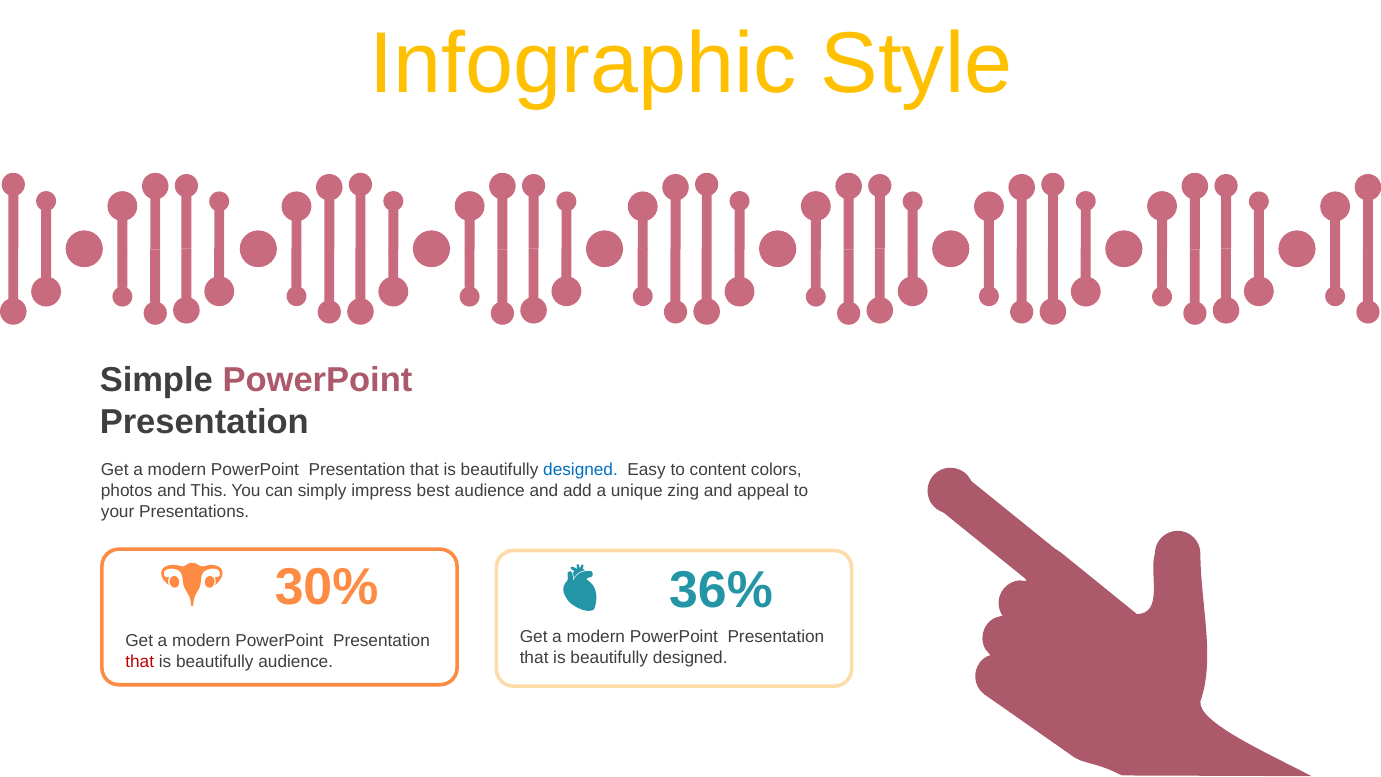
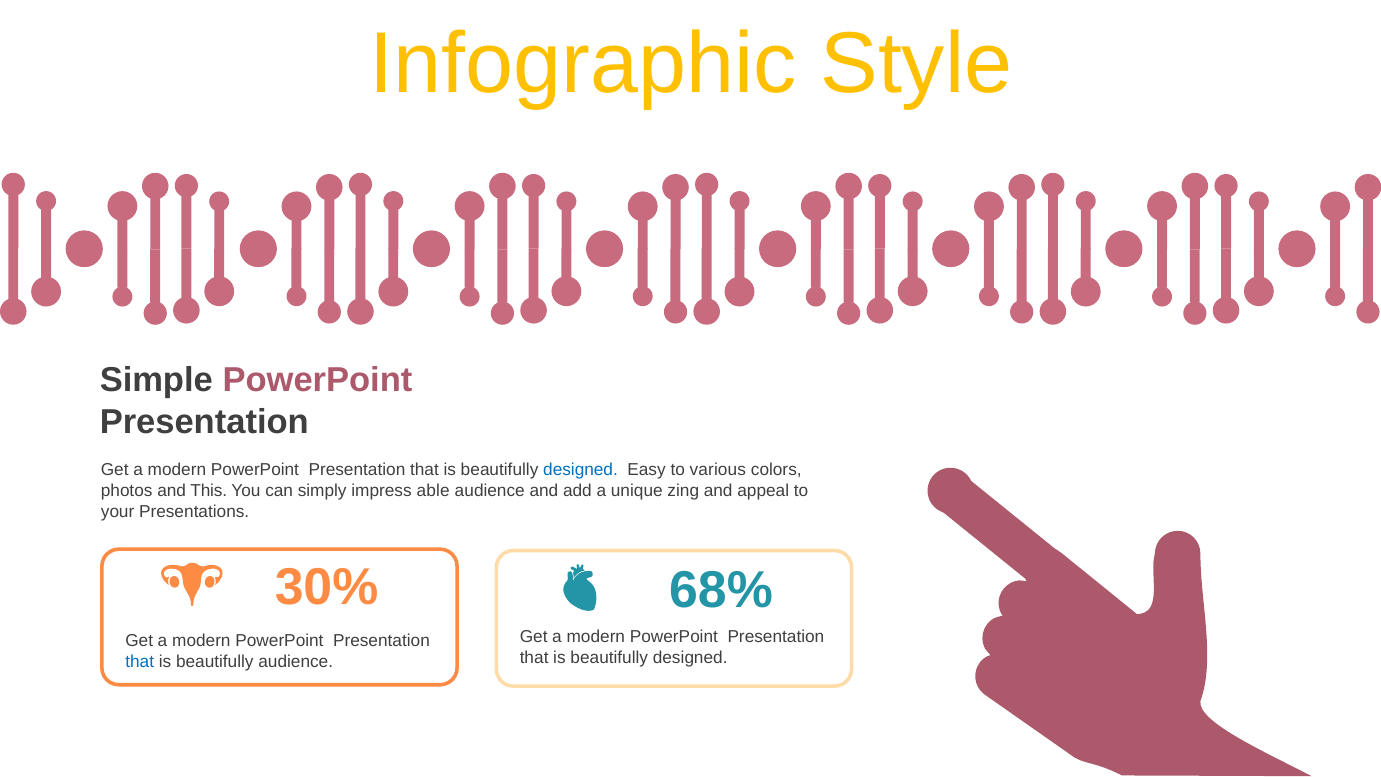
content: content -> various (718, 470)
best: best -> able (433, 490)
36%: 36% -> 68% (721, 591)
that colour: red -> blue (140, 661)
